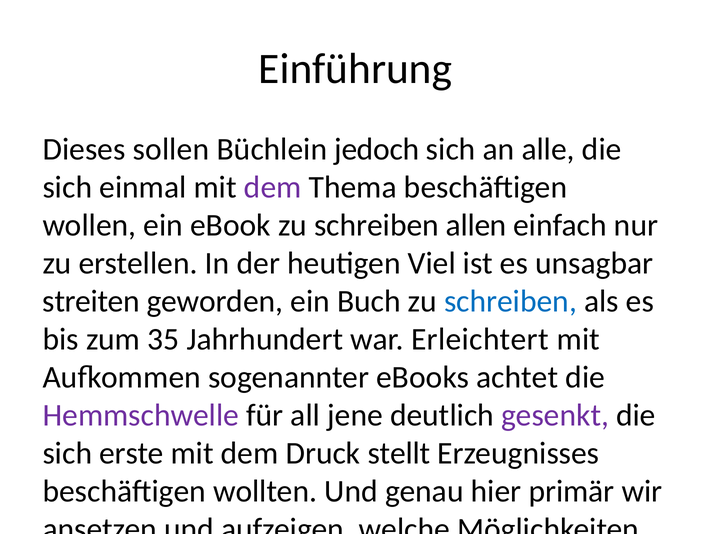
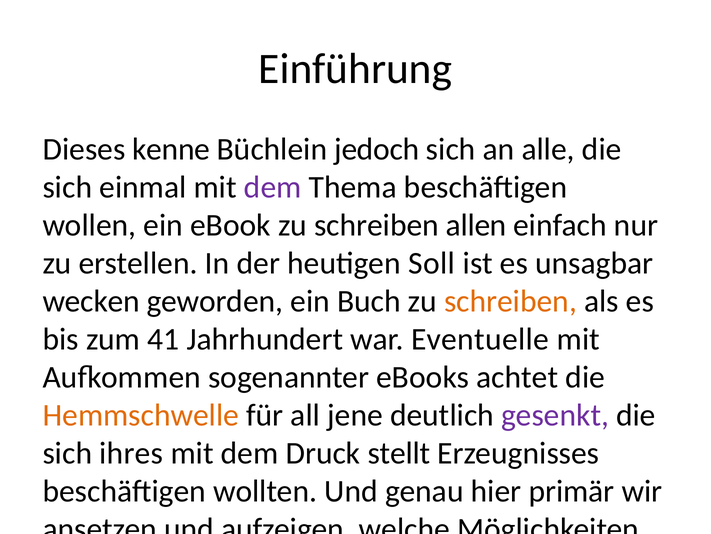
Dieses sollen: sollen -> kenne (171, 149)
heutigen Viel: Viel -> Soll (432, 263)
streiten: streiten -> wecken (91, 301)
schreiben colour: blue -> orange (511, 301)
35: 35 -> 41 (163, 339)
Erleichtert: Erleichtert -> Eventuelle (480, 339)
Hemmschwelle colour: purple -> orange (141, 415)
sich erste: erste -> ihres (131, 453)
